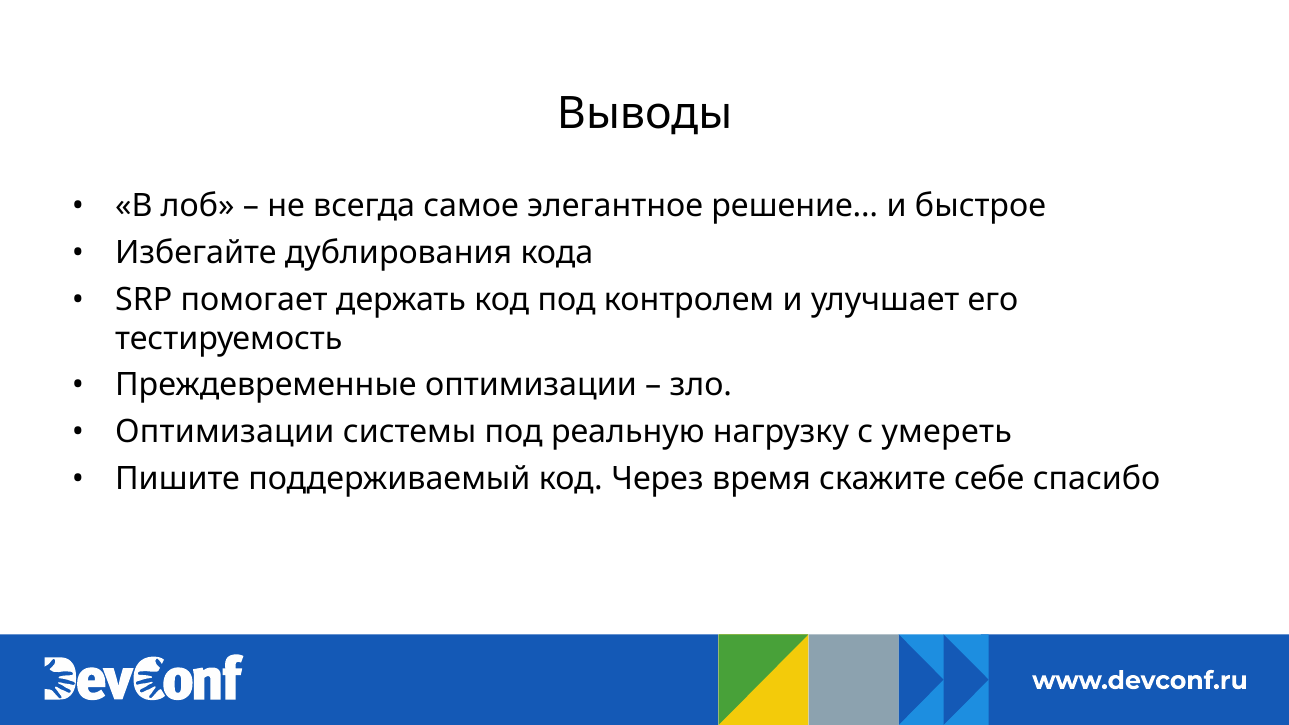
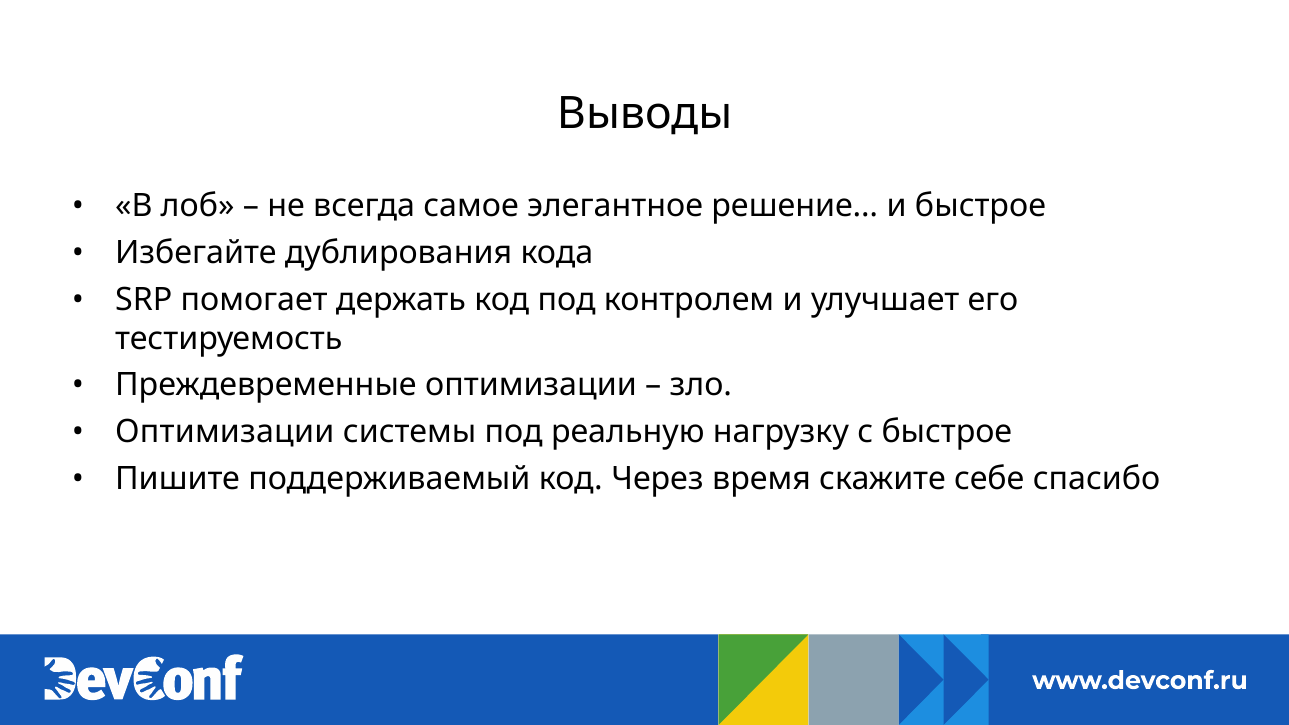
с умереть: умереть -> быстрое (947, 432)
